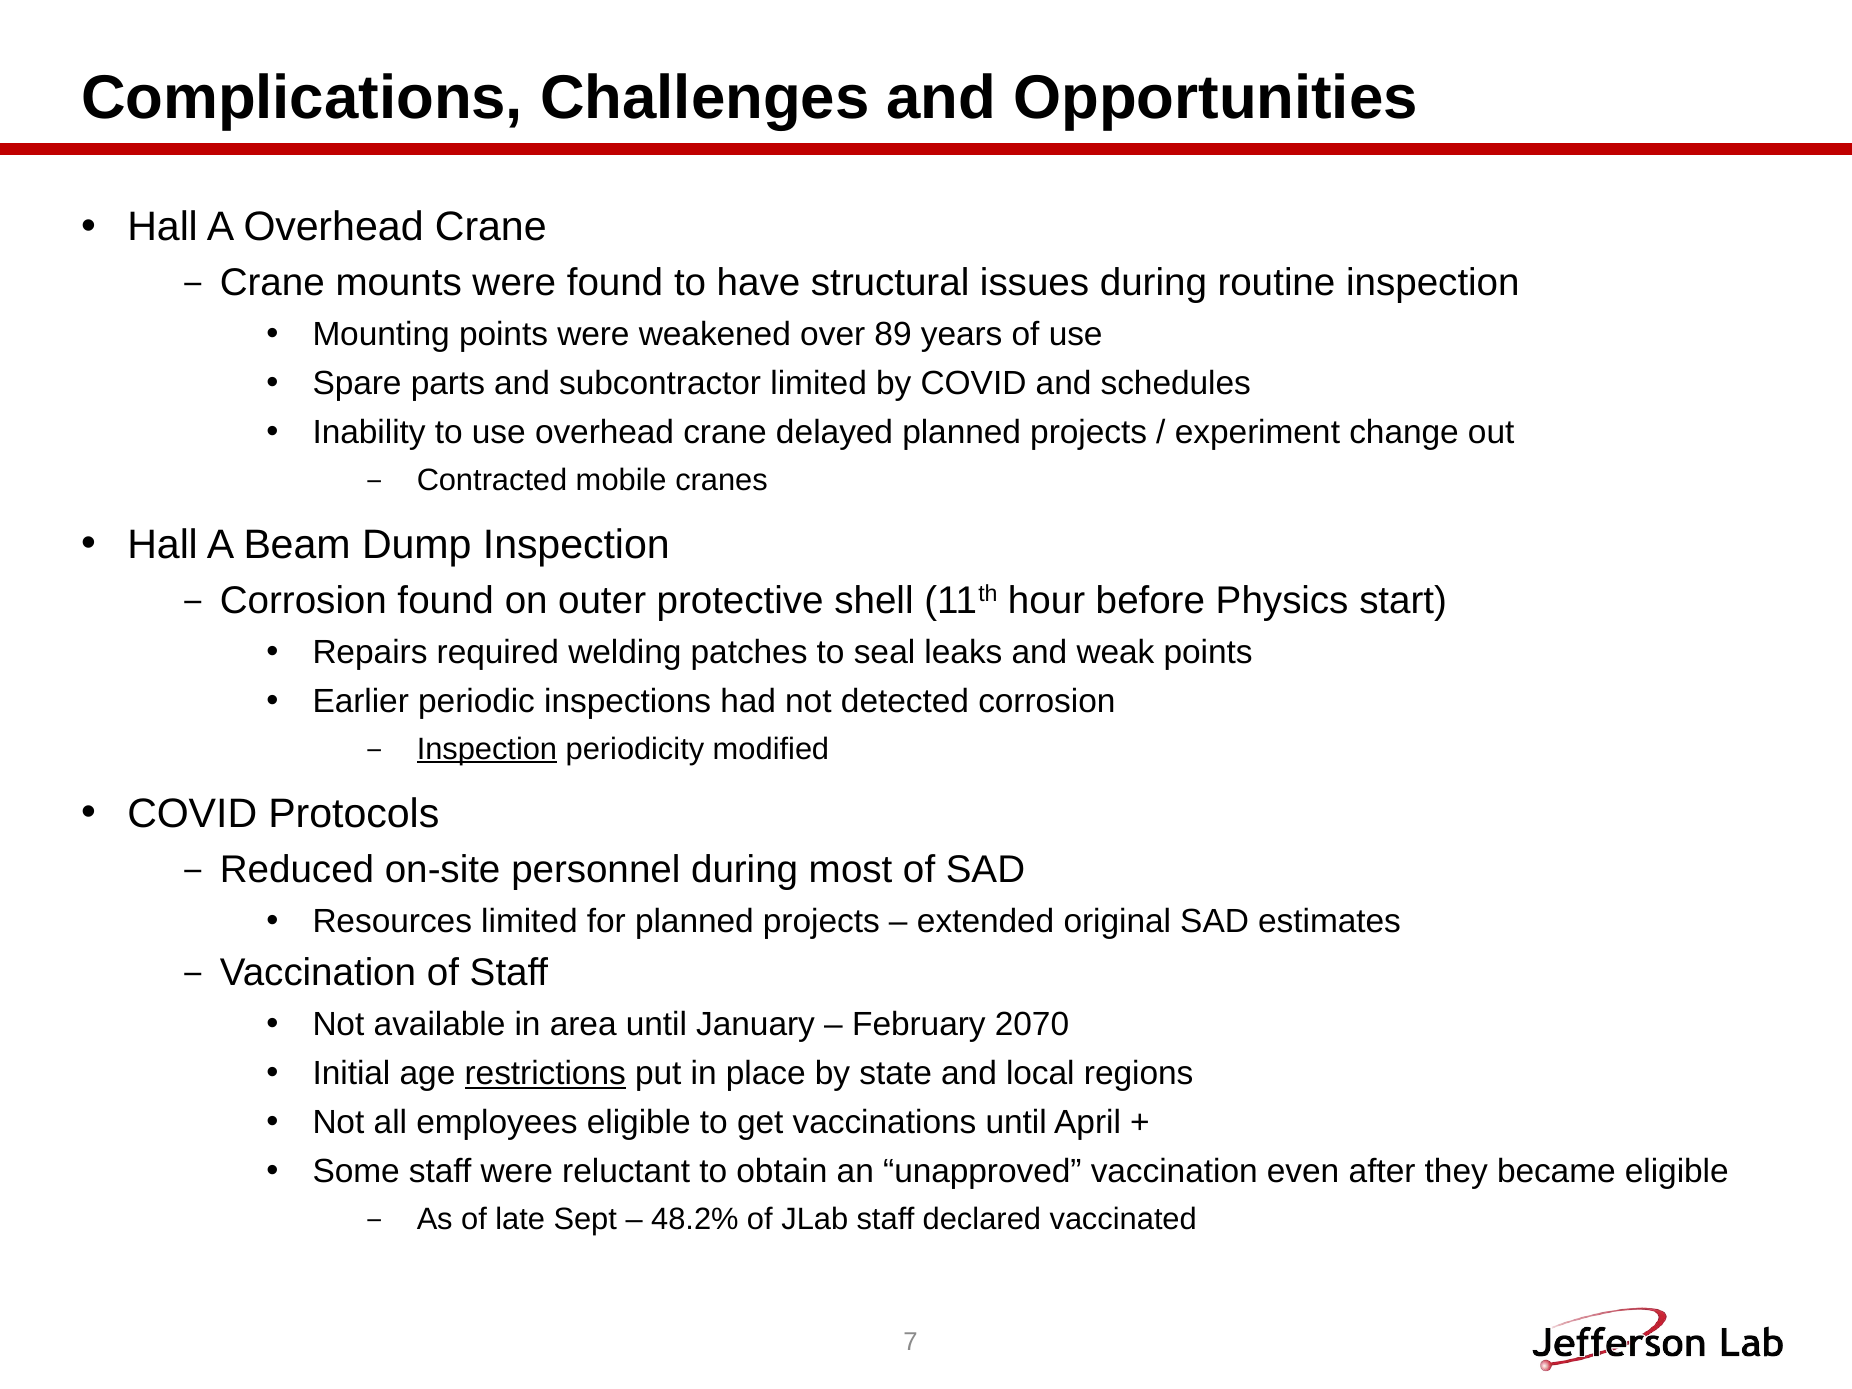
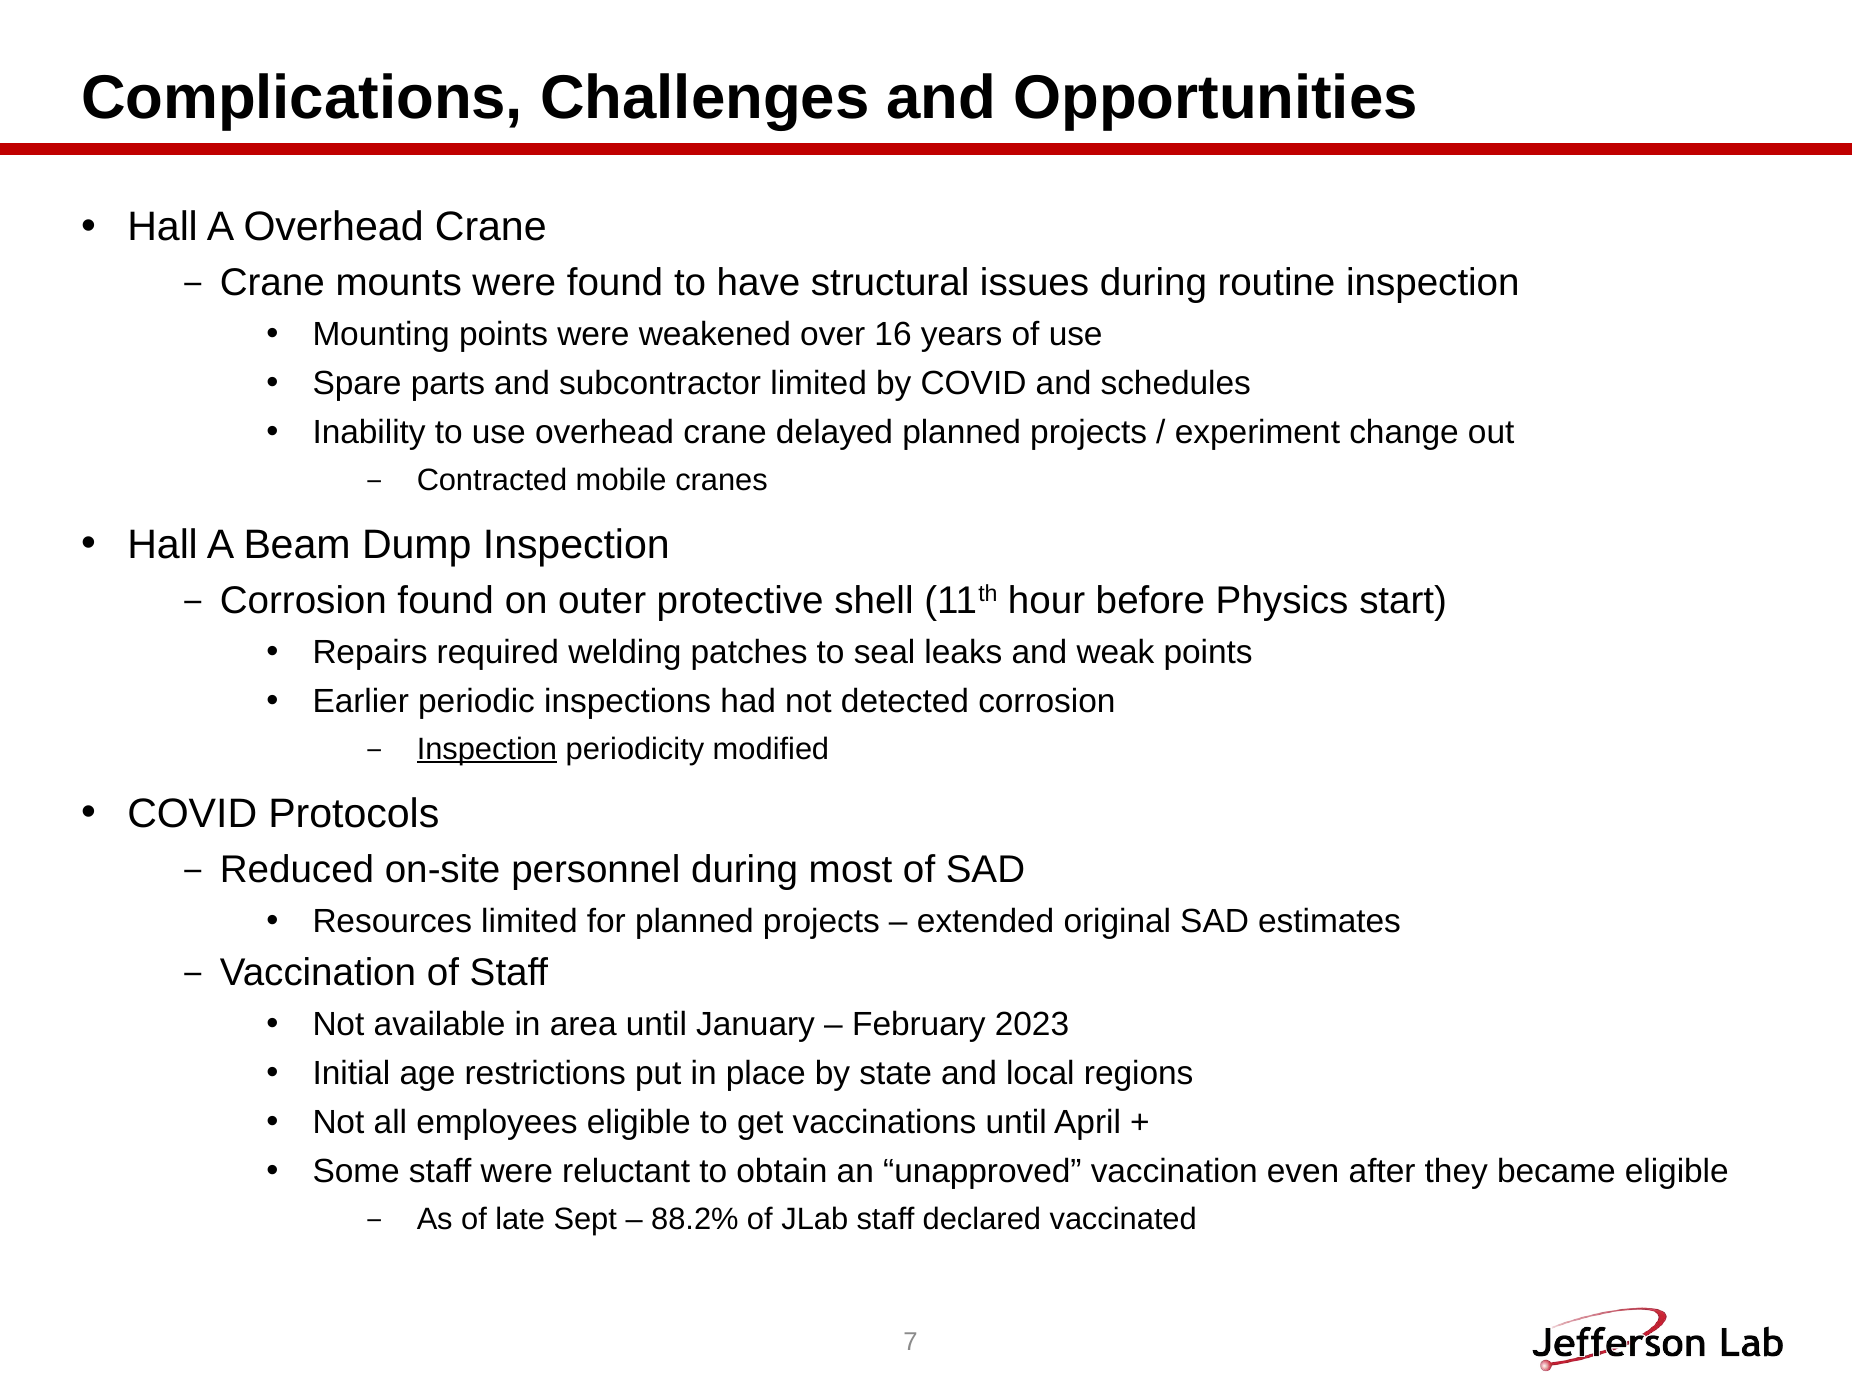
89: 89 -> 16 (893, 335)
2070: 2070 -> 2023 (1032, 1025)
restrictions underline: present -> none (545, 1074)
48.2%: 48.2% -> 88.2% (695, 1219)
